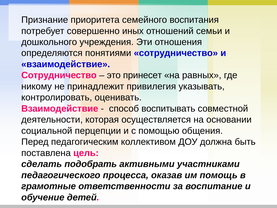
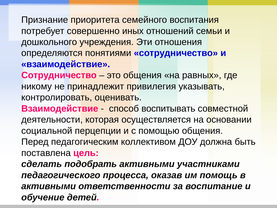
это принесет: принесет -> общения (142, 75)
грамотные: грамотные -> активными (49, 186)
